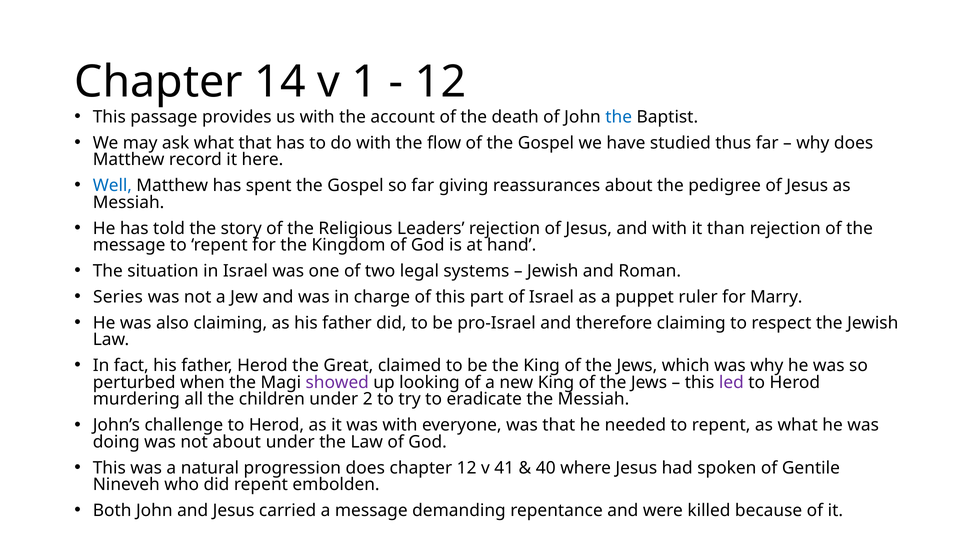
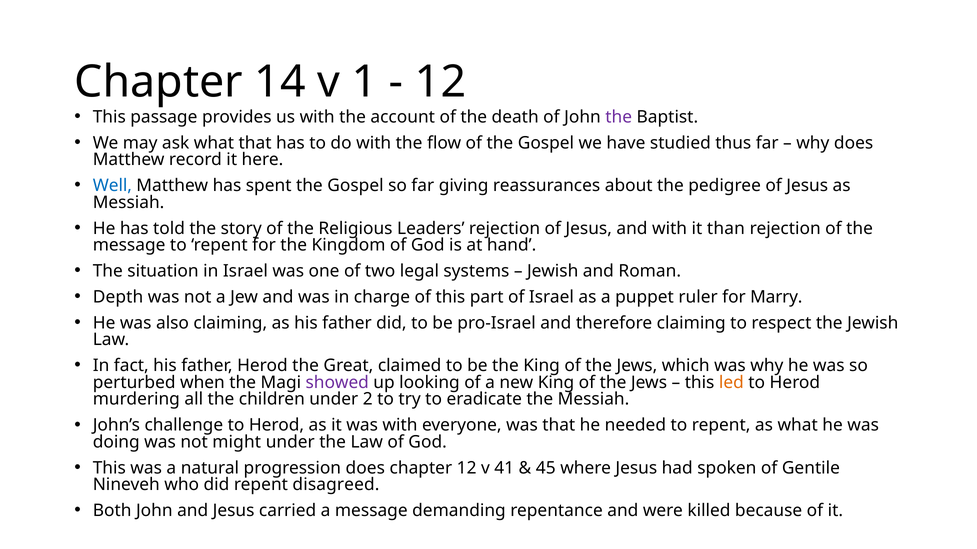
the colour: blue -> purple (619, 117)
Series: Series -> Depth (118, 297)
led colour: purple -> orange (731, 383)
not about: about -> might (237, 442)
40: 40 -> 45 (546, 468)
embolden: embolden -> disagreed (336, 485)
